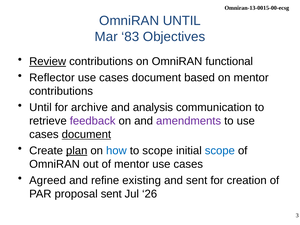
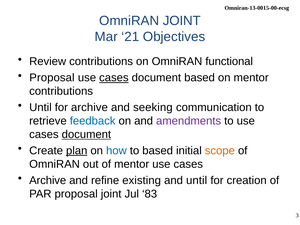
OmniRAN UNTIL: UNTIL -> JOINT (182, 21)
83: 83 -> 21 (130, 37)
Review underline: present -> none (48, 62)
Reflector: Reflector -> Proposal (52, 78)
cases underline: none -> present (114, 78)
analysis: analysis -> seeking (153, 107)
feedback colour: purple -> blue (93, 121)
to scope: scope -> based (158, 151)
scope colour: blue -> orange (220, 151)
Agreed: Agreed -> Archive (48, 180)
and sent: sent -> until (197, 180)
proposal sent: sent -> joint (111, 194)
26: 26 -> 83 (150, 194)
